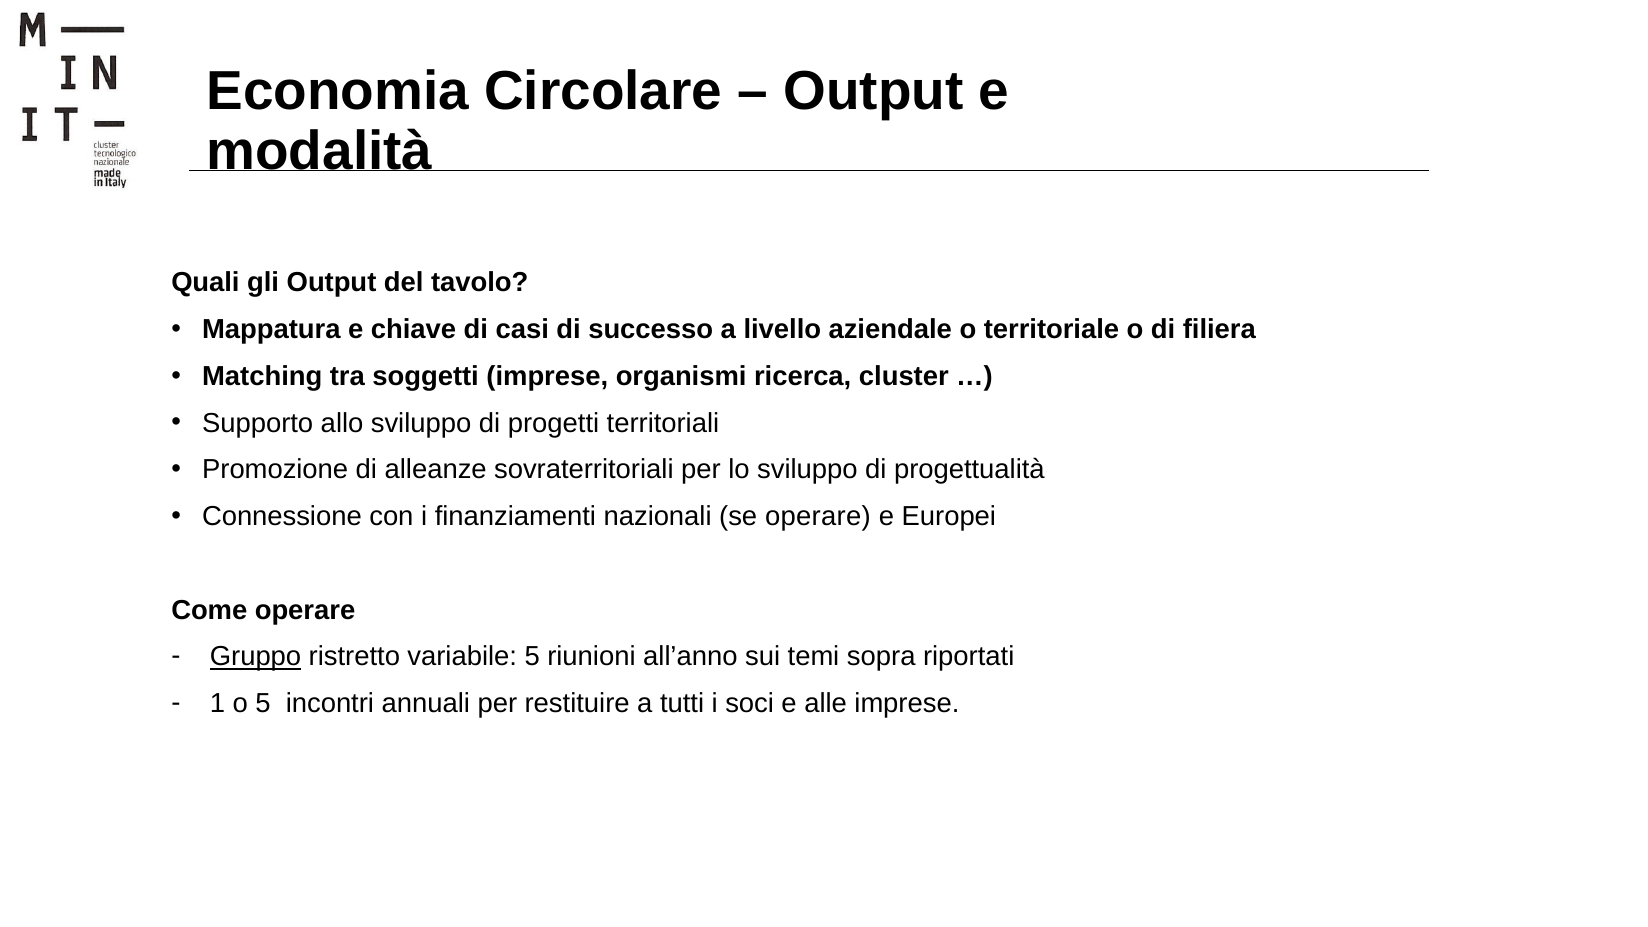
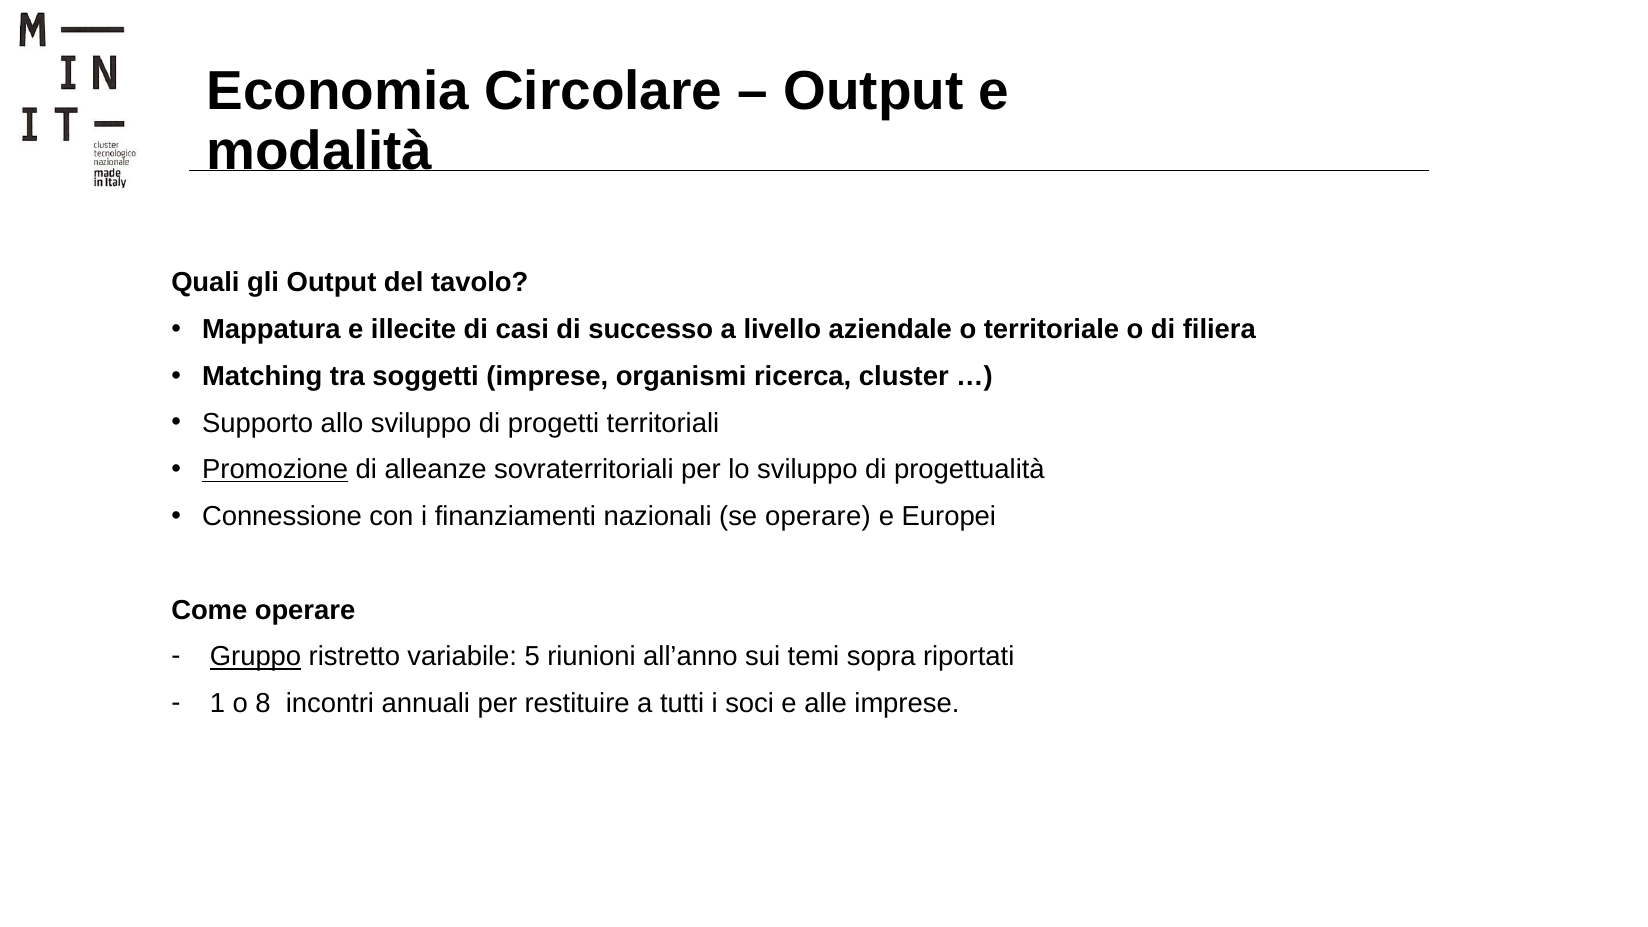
chiave: chiave -> illecite (414, 330)
Promozione underline: none -> present (275, 470)
o 5: 5 -> 8 (263, 704)
